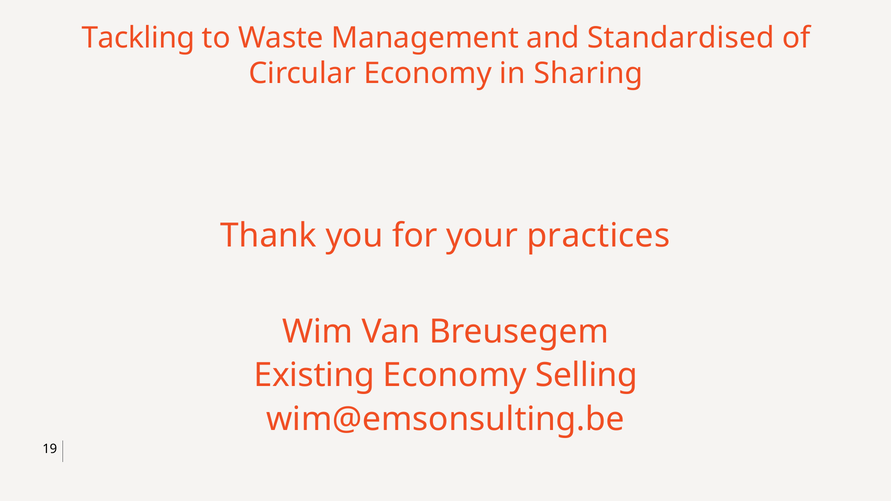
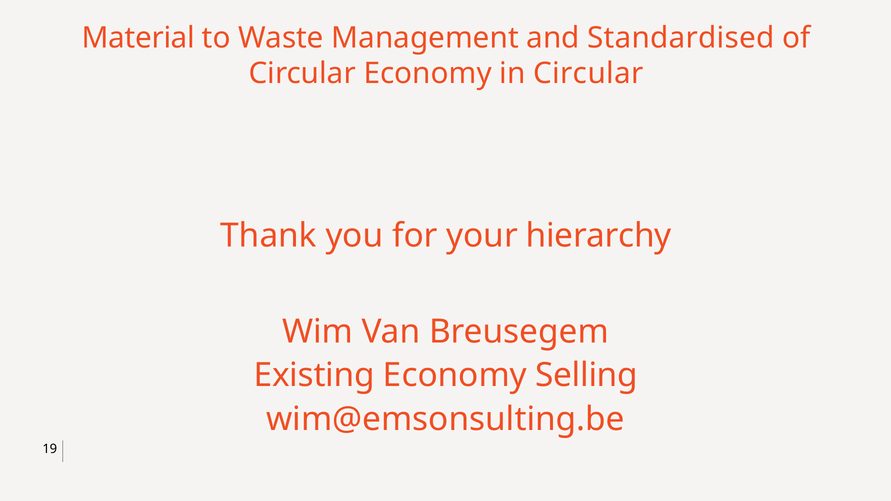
Tackling: Tackling -> Material (138, 38)
in Sharing: Sharing -> Circular (588, 73)
practices: practices -> hierarchy (599, 236)
